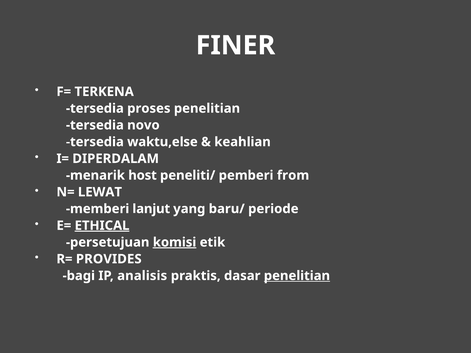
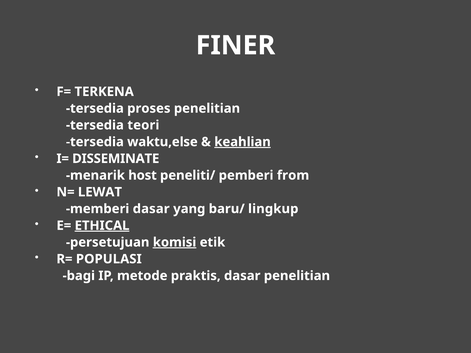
novo: novo -> teori (143, 125)
keahlian underline: none -> present (243, 142)
DIPERDALAM: DIPERDALAM -> DISSEMINATE (116, 159)
memberi lanjut: lanjut -> dasar (151, 209)
periode: periode -> lingkup (273, 209)
PROVIDES: PROVIDES -> POPULASI (109, 259)
analisis: analisis -> metode (142, 276)
penelitian underline: present -> none (297, 276)
